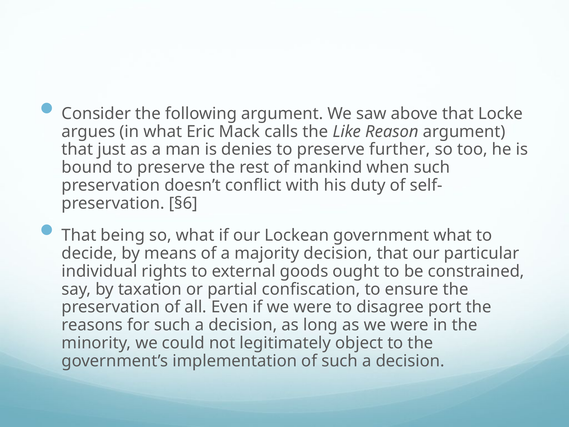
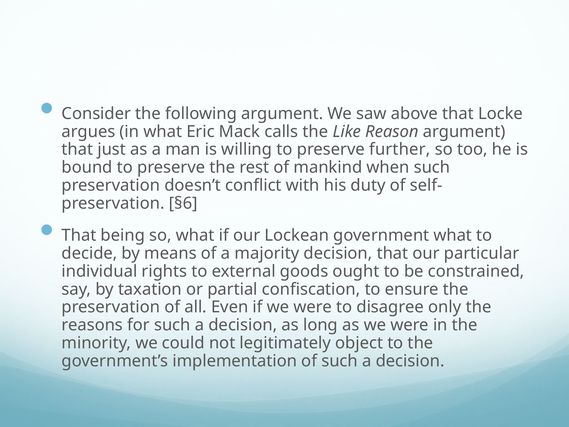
denies: denies -> willing (247, 149)
port: port -> only (445, 307)
